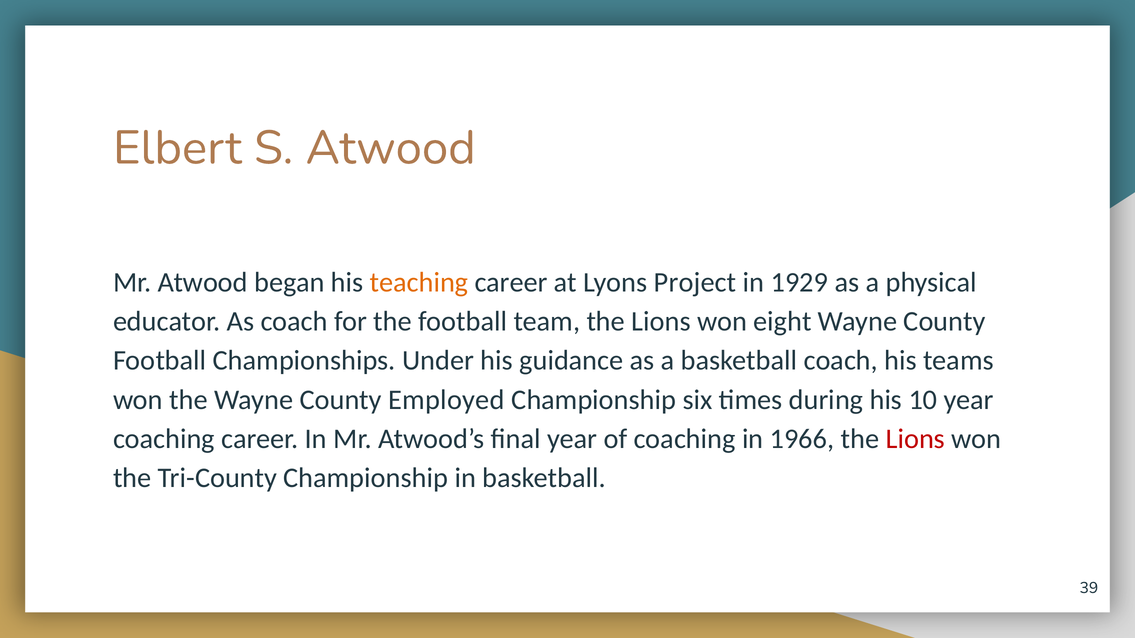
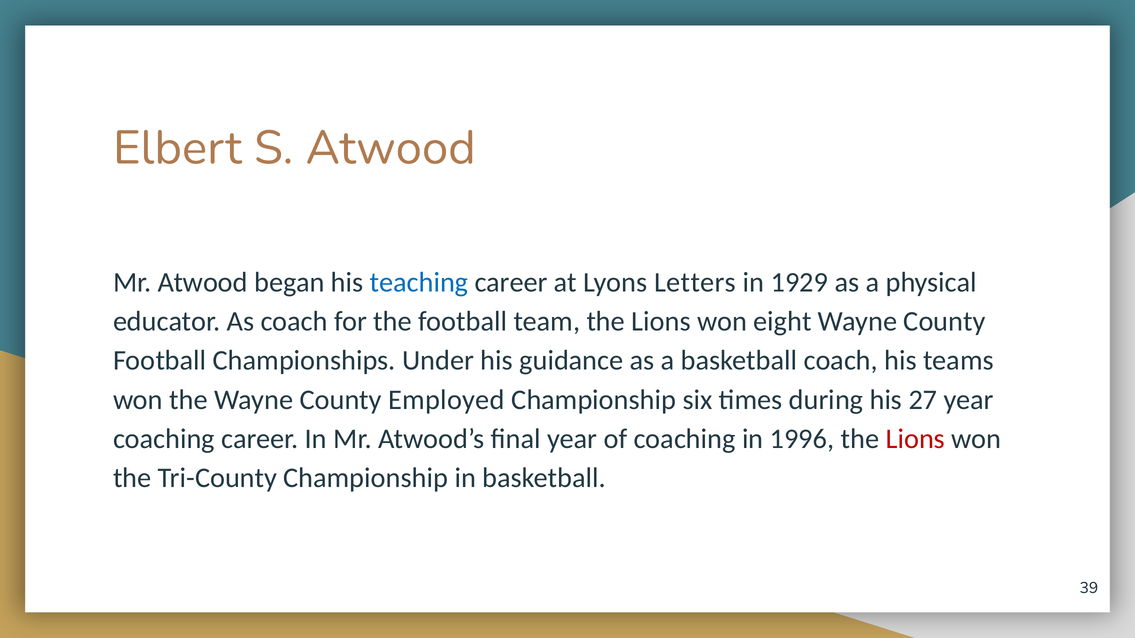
teaching colour: orange -> blue (419, 283)
Project: Project -> Letters (695, 283)
10: 10 -> 27 (923, 400)
1966: 1966 -> 1996 (802, 439)
